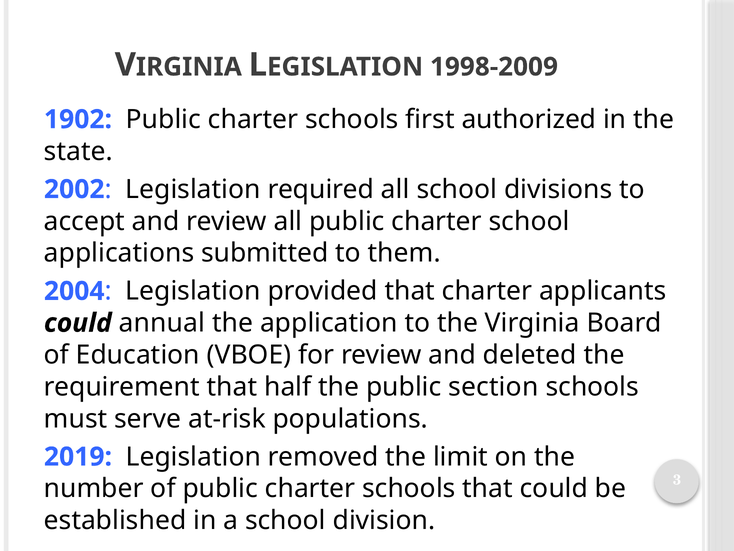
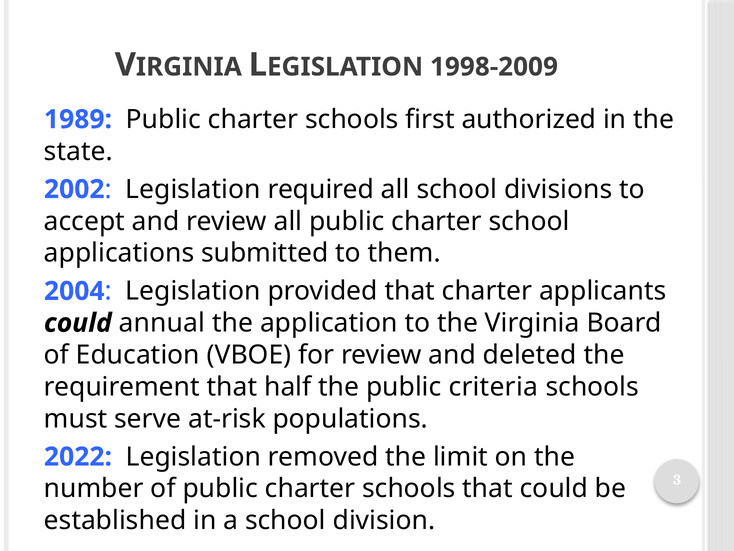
1902: 1902 -> 1989 (78, 119)
section: section -> criteria (493, 387)
2019: 2019 -> 2022 (78, 456)
